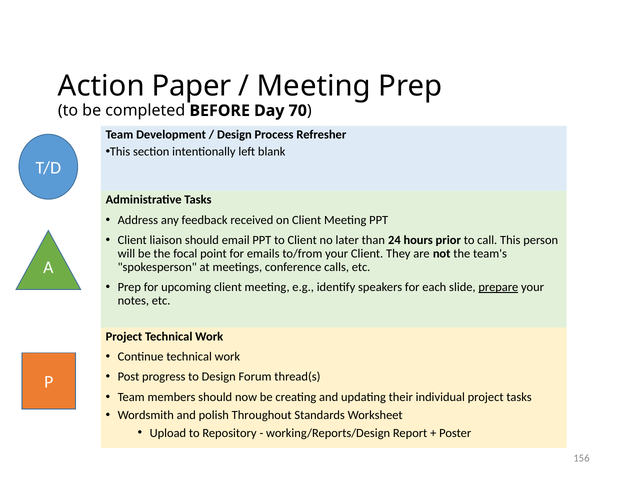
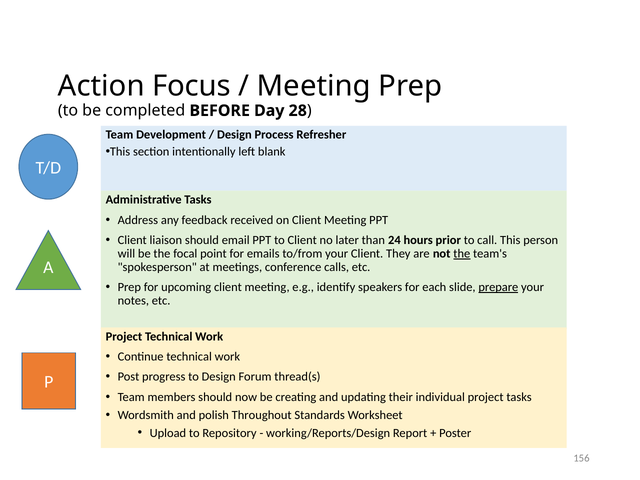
Paper: Paper -> Focus (192, 86)
70: 70 -> 28 (298, 111)
the underline: none -> present (462, 254)
